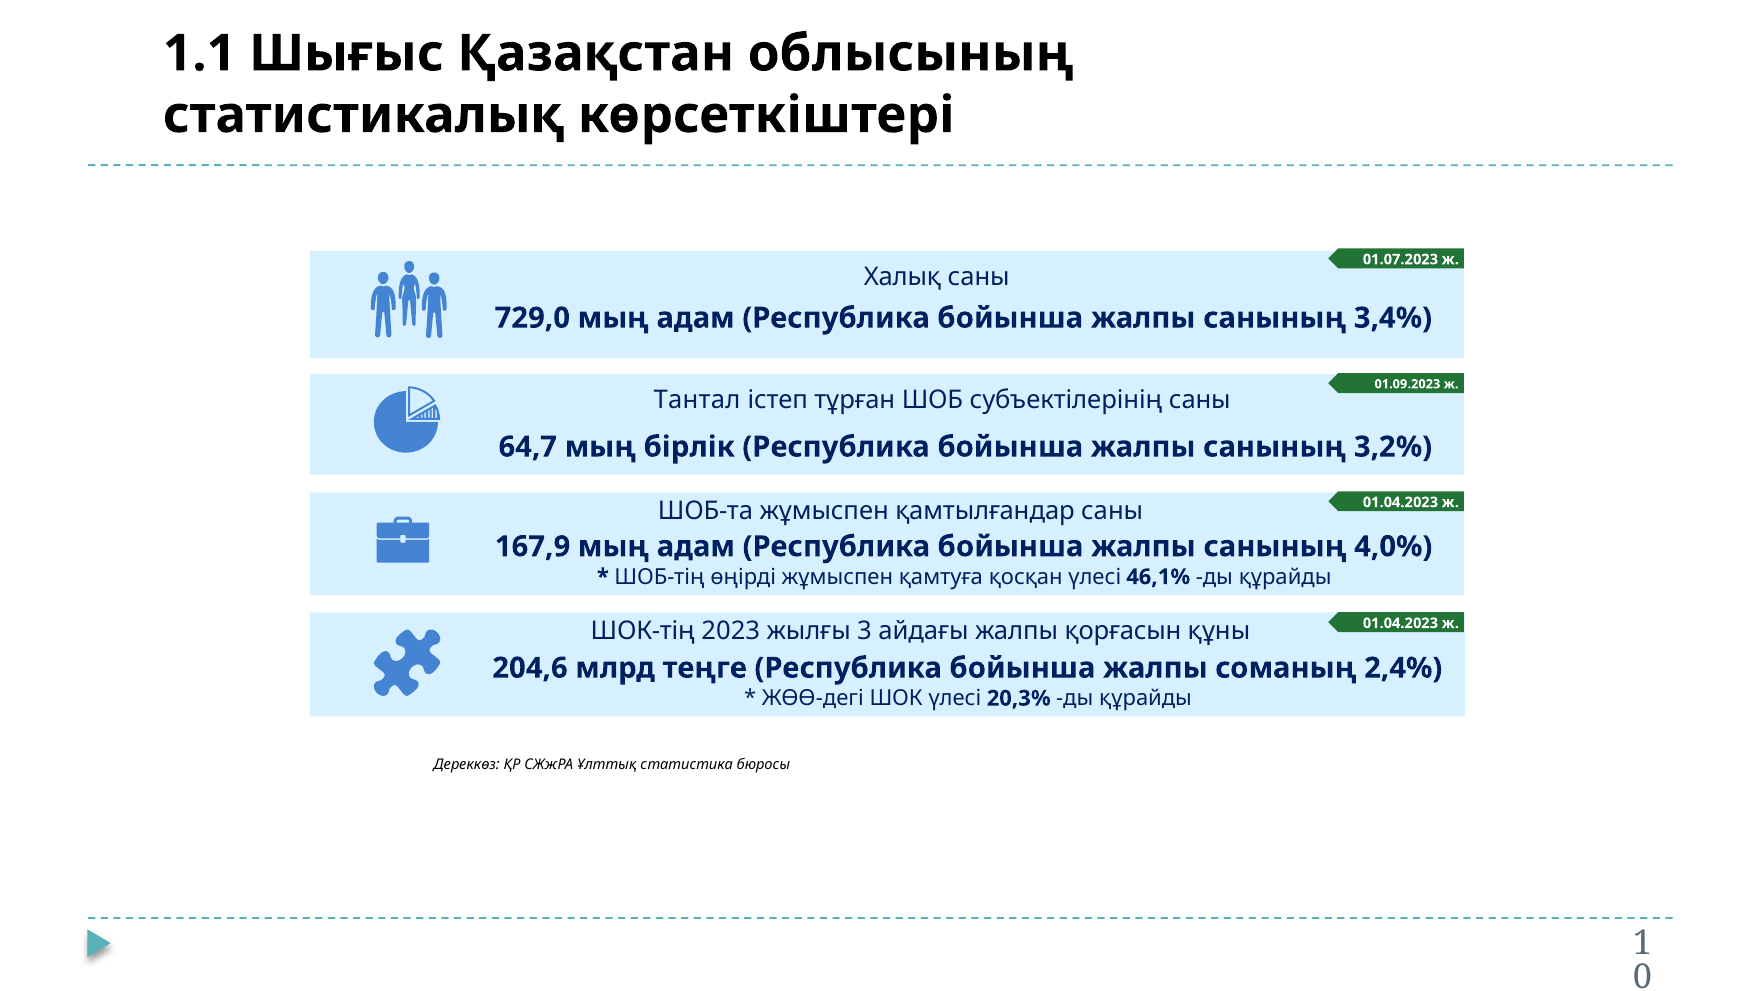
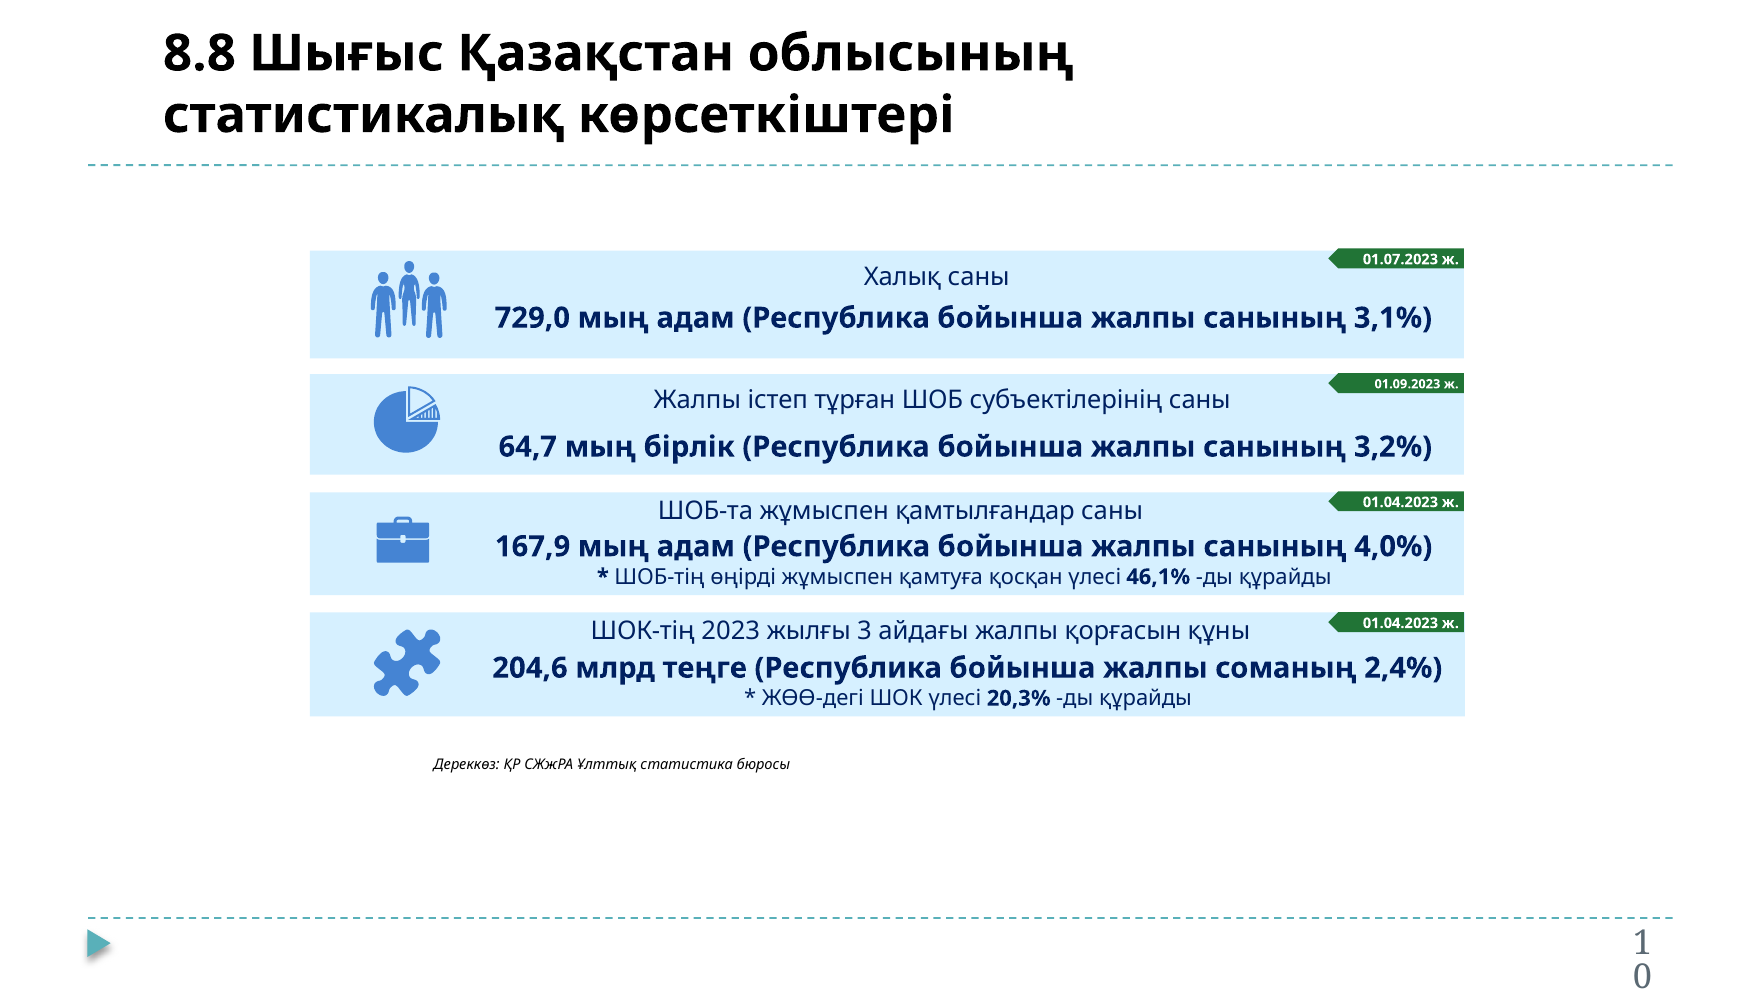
1.1: 1.1 -> 8.8 (199, 53)
3,4%: 3,4% -> 3,1% (1393, 318)
Тантал: Тантал -> Жалпы (697, 400)
